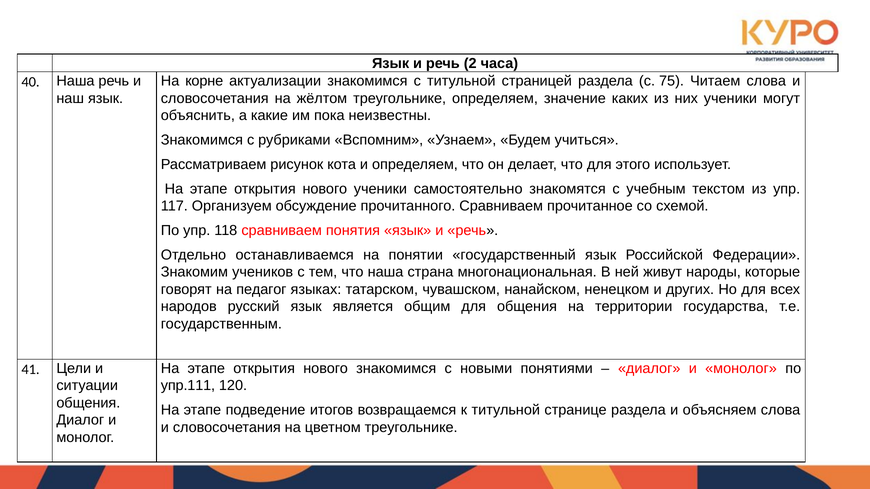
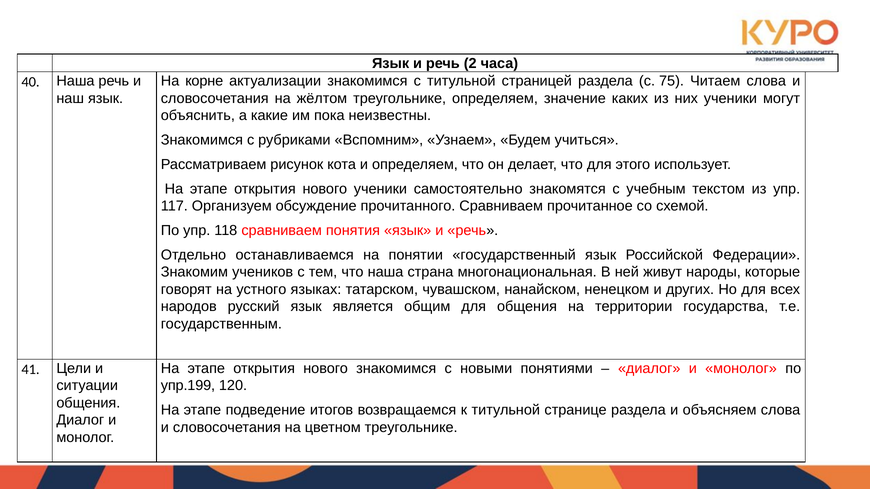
педагог: педагог -> устного (261, 290)
упр.111: упр.111 -> упр.199 (188, 386)
